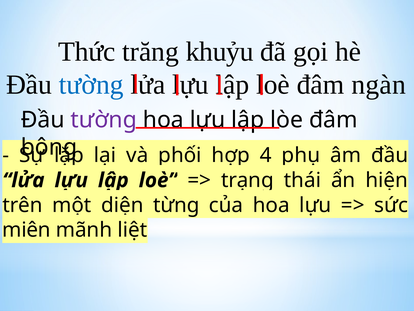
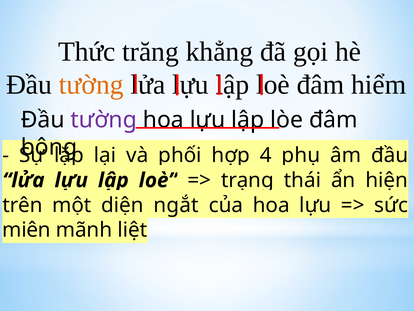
khuỷu: khuỷu -> khẳng (219, 52)
tường colour: blue -> orange (91, 85)
ngàn: ngàn -> hiểm (379, 85)
từng: từng -> ngắt (176, 205)
